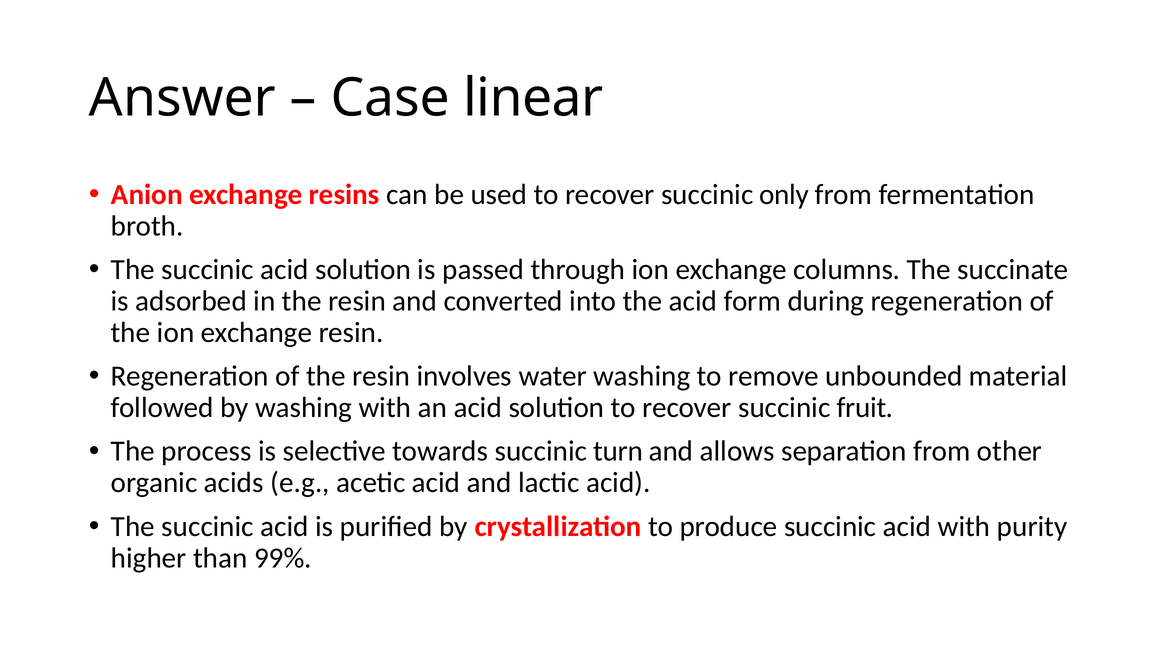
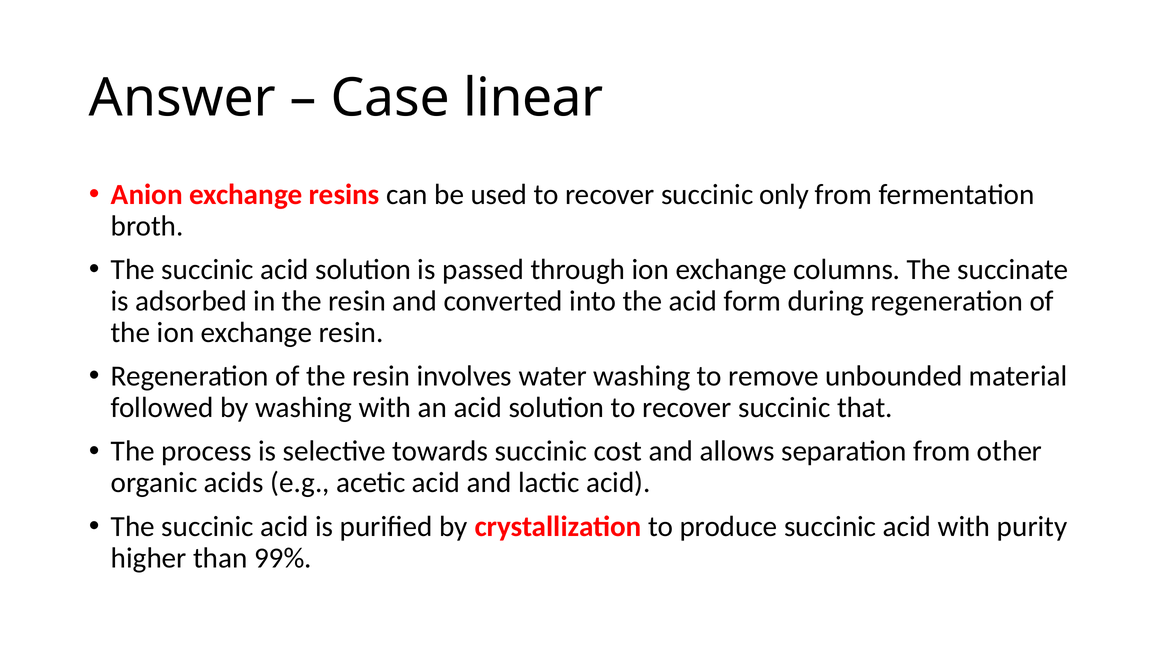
fruit: fruit -> that (865, 408)
turn: turn -> cost (618, 452)
